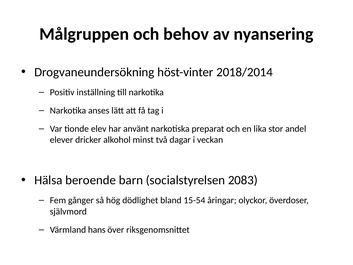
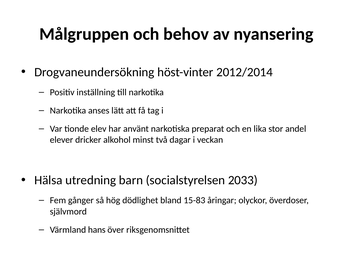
2018/2014: 2018/2014 -> 2012/2014 (245, 72)
beroende: beroende -> utredning (91, 180)
2083: 2083 -> 2033 (243, 180)
15-54: 15-54 -> 15-83 (194, 200)
